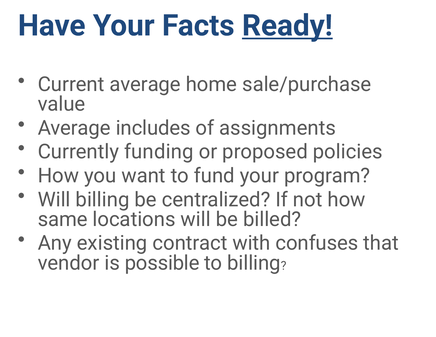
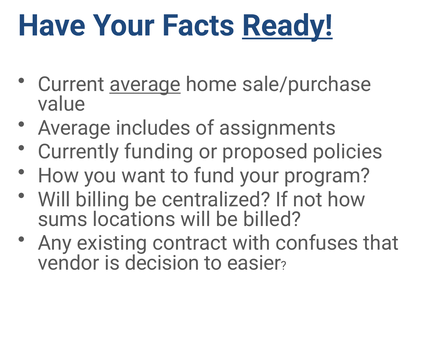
average underline: none -> present (145, 84)
same: same -> sums (63, 219)
possible: possible -> decision (162, 263)
to billing: billing -> easier (254, 263)
